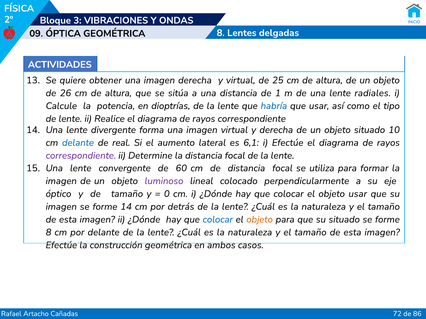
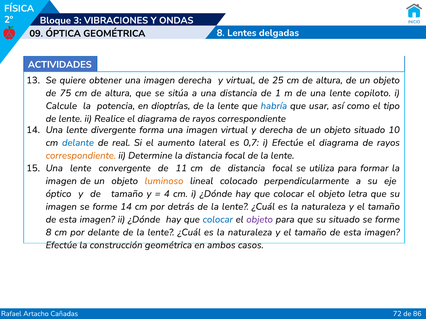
26: 26 -> 75 (65, 93)
radiales: radiales -> copiloto (373, 93)
6,1: 6,1 -> 0,7 (251, 143)
correspondiente colour: purple -> orange (81, 156)
60: 60 -> 11 (181, 168)
luminoso colour: purple -> orange (164, 181)
0: 0 -> 4 (167, 194)
objeto usar: usar -> letra (358, 194)
objeto colour: orange -> purple (260, 220)
